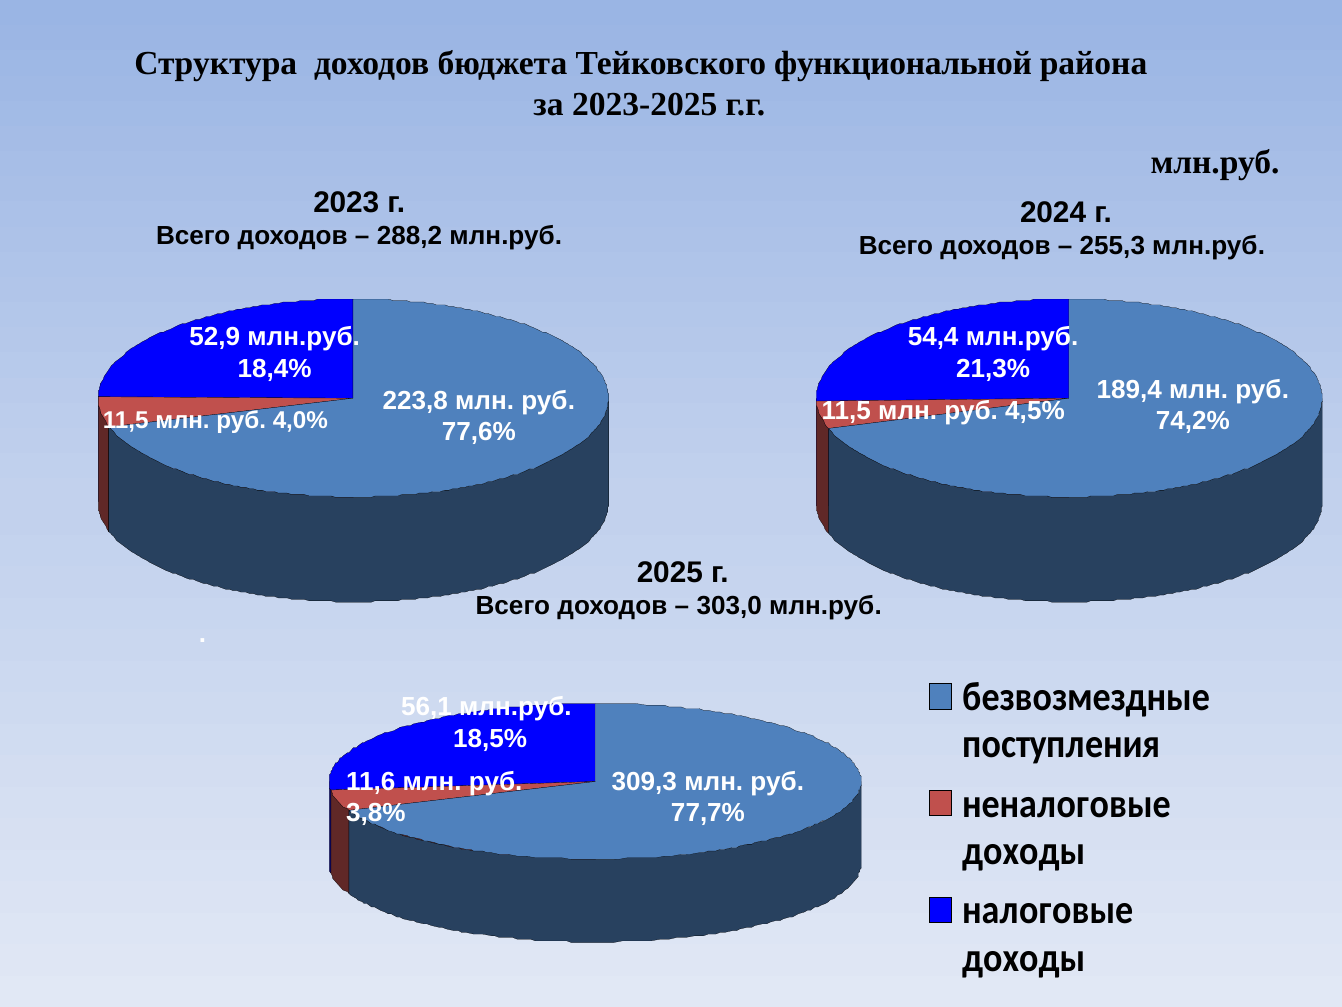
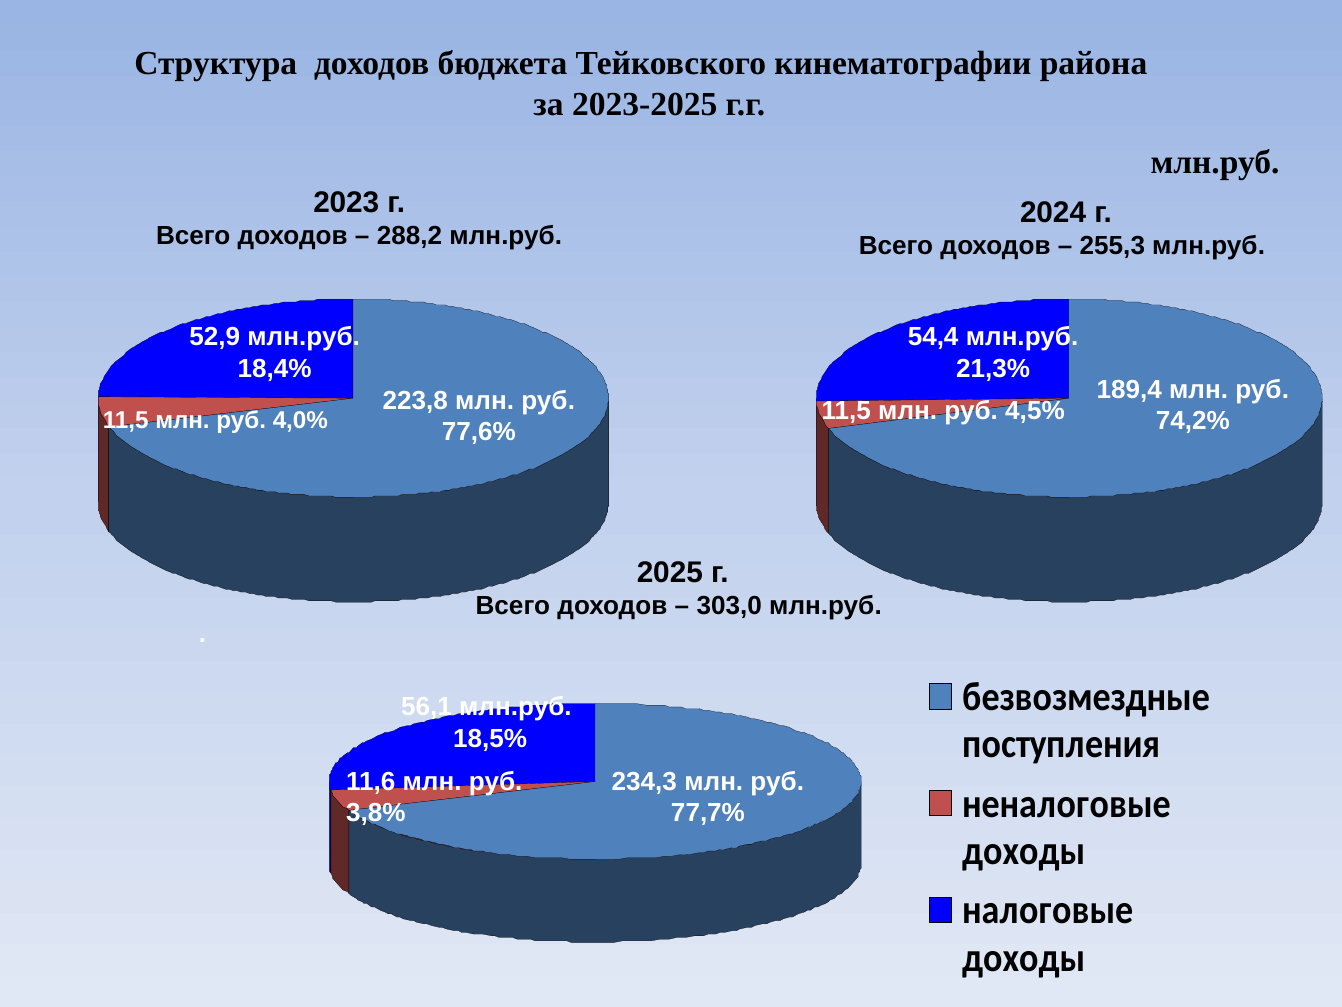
функциональной: функциональной -> кинематографии (903, 64)
309,3: 309,3 -> 234,3 (644, 781)
